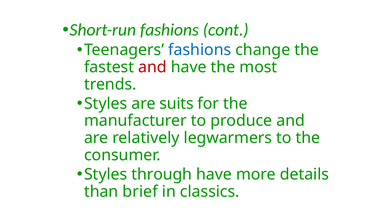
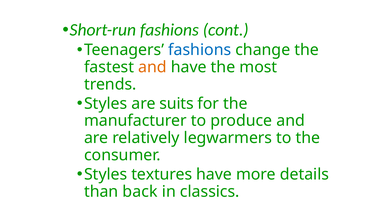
and colour: red -> orange (152, 67)
through: through -> textures (162, 174)
brief: brief -> back (140, 191)
